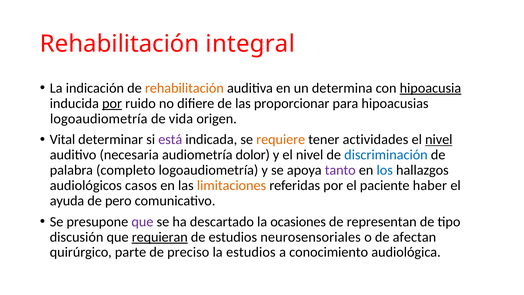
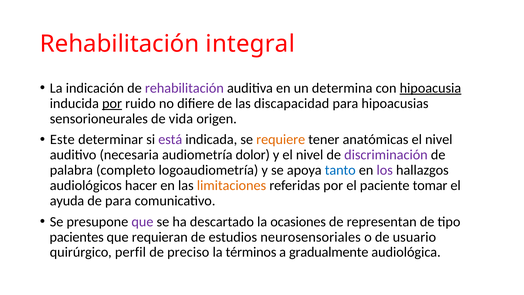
rehabilitación colour: orange -> purple (184, 88)
proporcionar: proporcionar -> discapacidad (292, 103)
logoaudiometría: logoaudiometría -> sensorioneurales (99, 119)
Vital: Vital -> Este (62, 139)
actividades: actividades -> anatómicas (376, 139)
nivel underline: present -> none (439, 139)
discriminación colour: blue -> purple (386, 155)
tanto colour: purple -> blue (340, 170)
los colour: blue -> purple (385, 170)
casos: casos -> hacer (141, 185)
haber: haber -> tomar (430, 185)
de pero: pero -> para (118, 201)
discusión: discusión -> pacientes (77, 237)
requieran underline: present -> none (160, 237)
afectan: afectan -> usuario (414, 237)
parte: parte -> perfil (130, 252)
la estudios: estudios -> términos (251, 252)
conocimiento: conocimiento -> gradualmente (329, 252)
